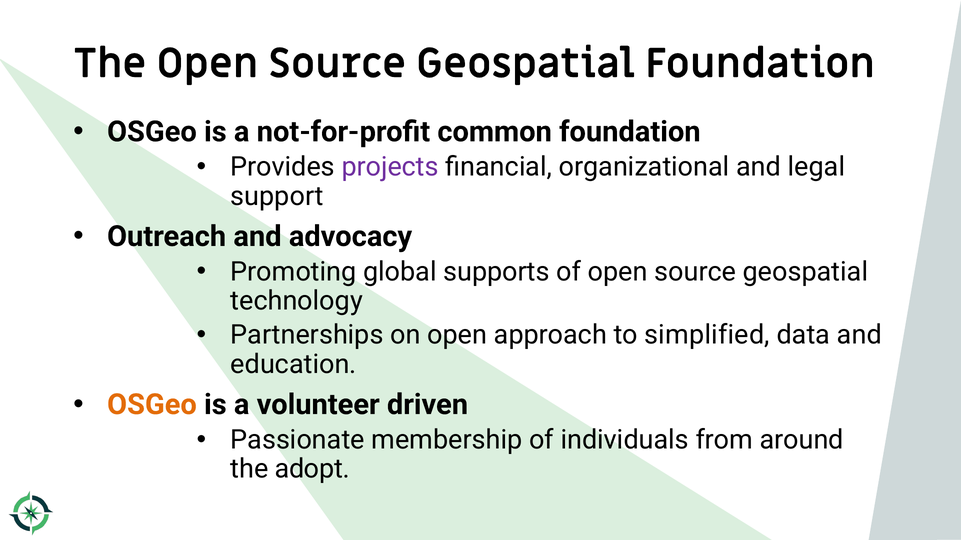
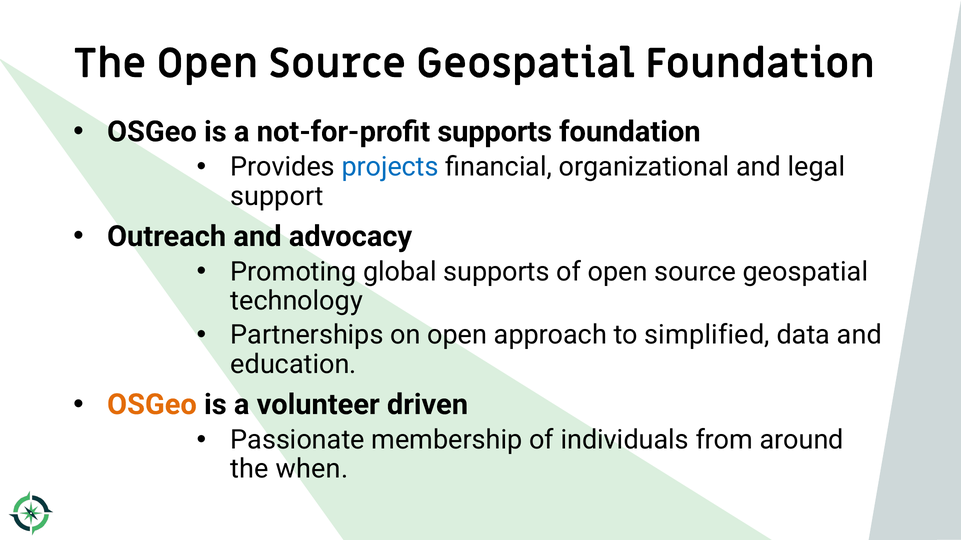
not-for-profit common: common -> supports (495, 132)
projects colour: purple -> blue (390, 167)
adopt: adopt -> when (312, 469)
